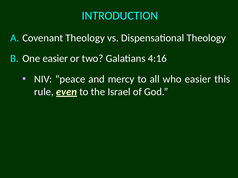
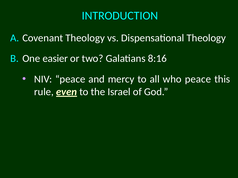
4:16: 4:16 -> 8:16 (157, 59)
who easier: easier -> peace (198, 79)
